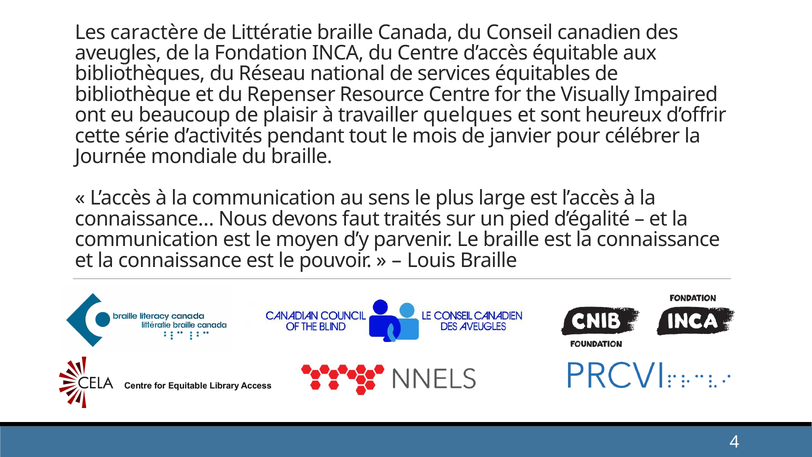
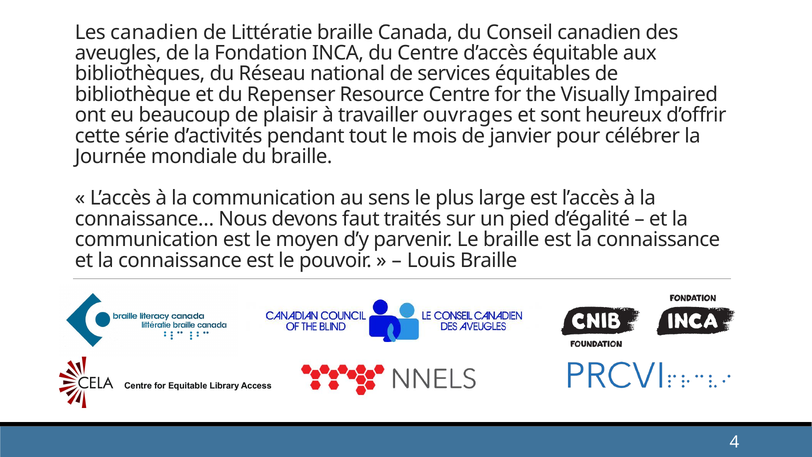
Les caractère: caractère -> canadien (154, 32)
quelques: quelques -> ouvrages (468, 115)
